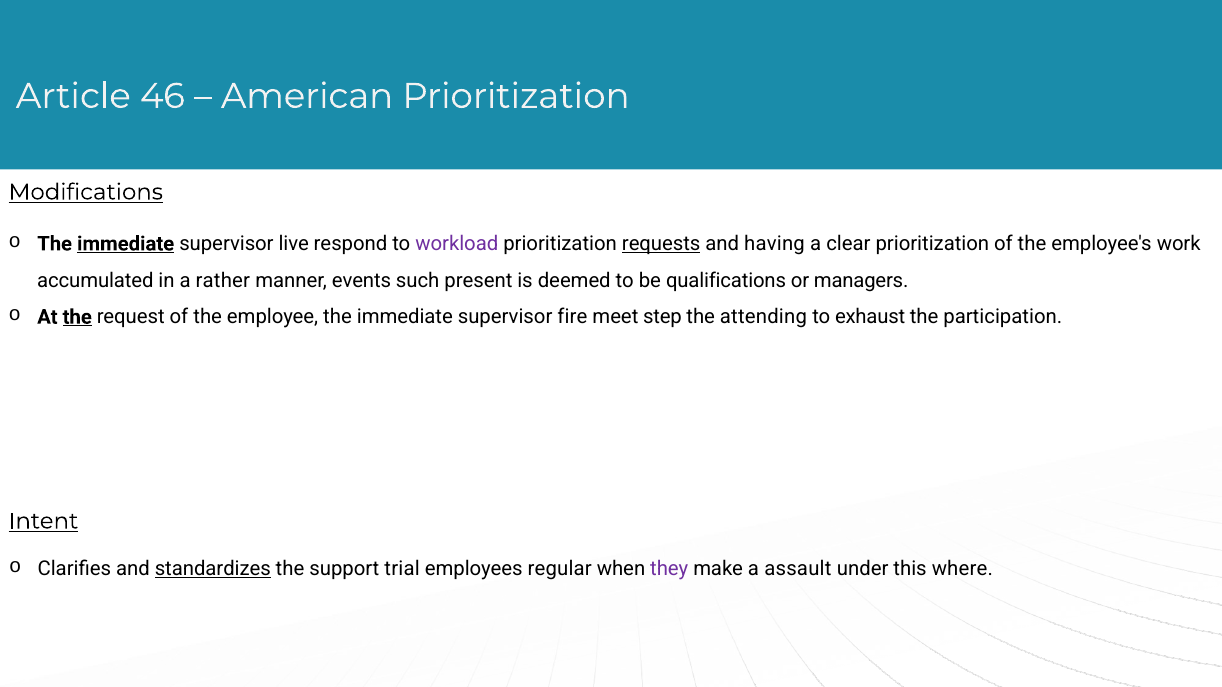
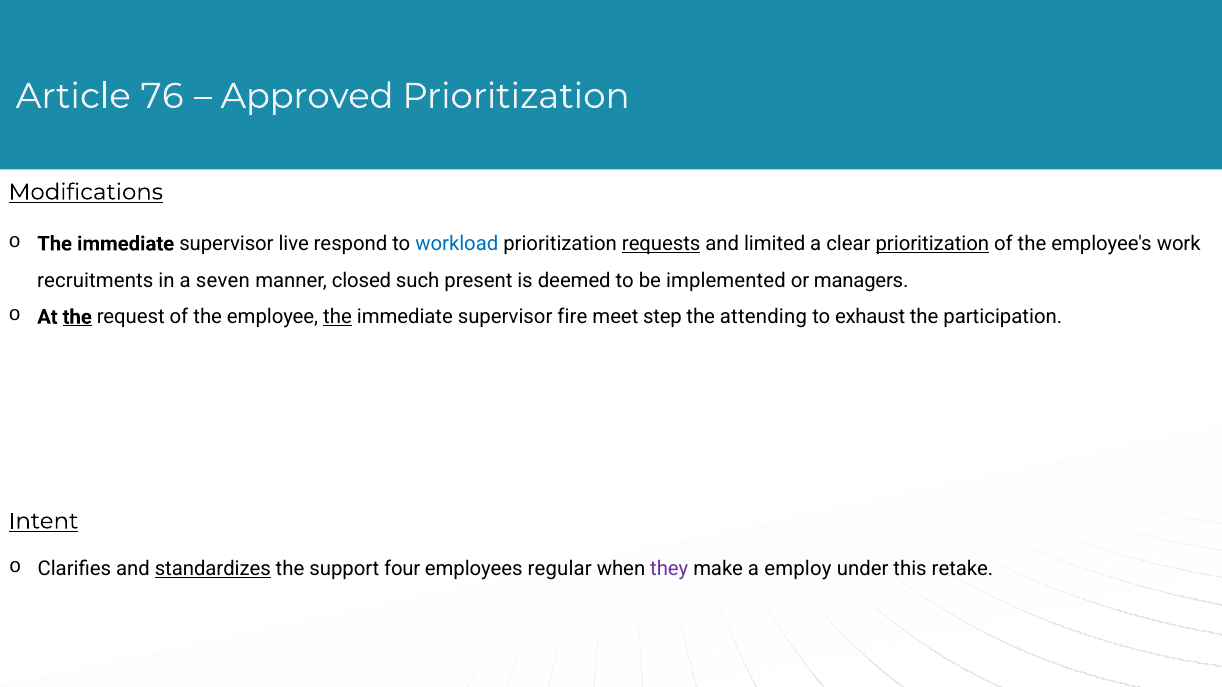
46: 46 -> 76 (162, 96)
American: American -> Approved (307, 96)
immediate underline: present -> none (126, 244)
workload colour: purple -> blue (457, 244)
having: having -> limited (775, 244)
prioritization underline: none -> present (932, 244)
accumulated: accumulated -> recruitments (95, 281)
rather: rather -> seven (223, 281)
events: events -> closed (362, 281)
qualifications: qualifications -> implemented (726, 281)
the underline: none -> present (338, 317)
trial: trial -> four (402, 569)
assault: assault -> employ (798, 569)
where: where -> retake (963, 569)
